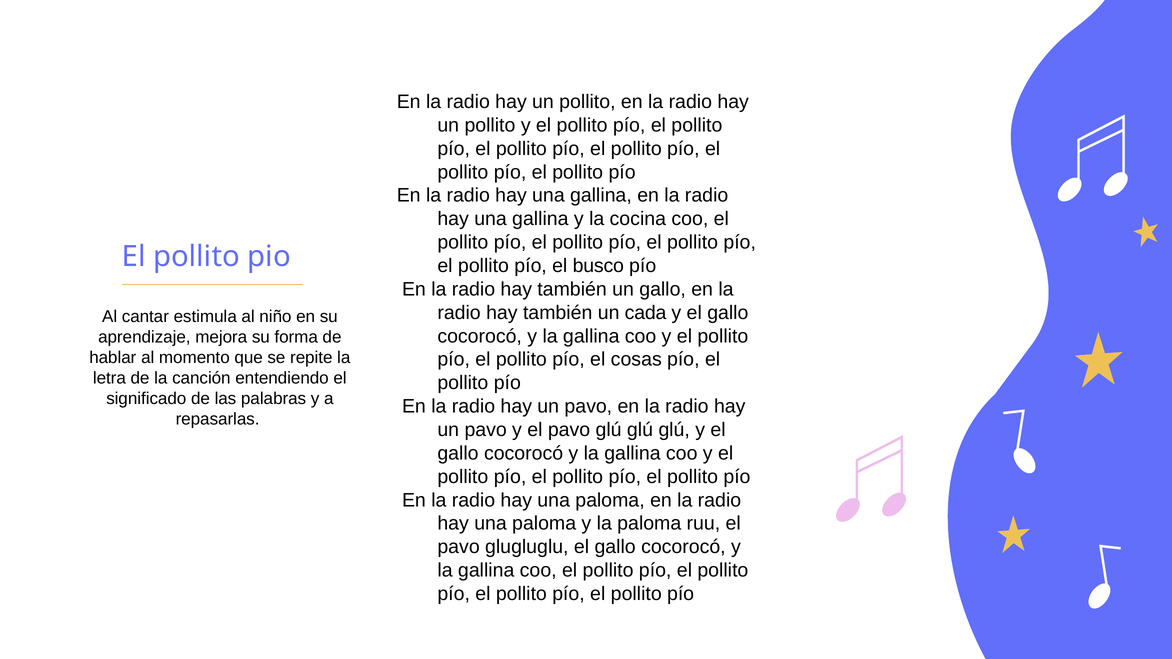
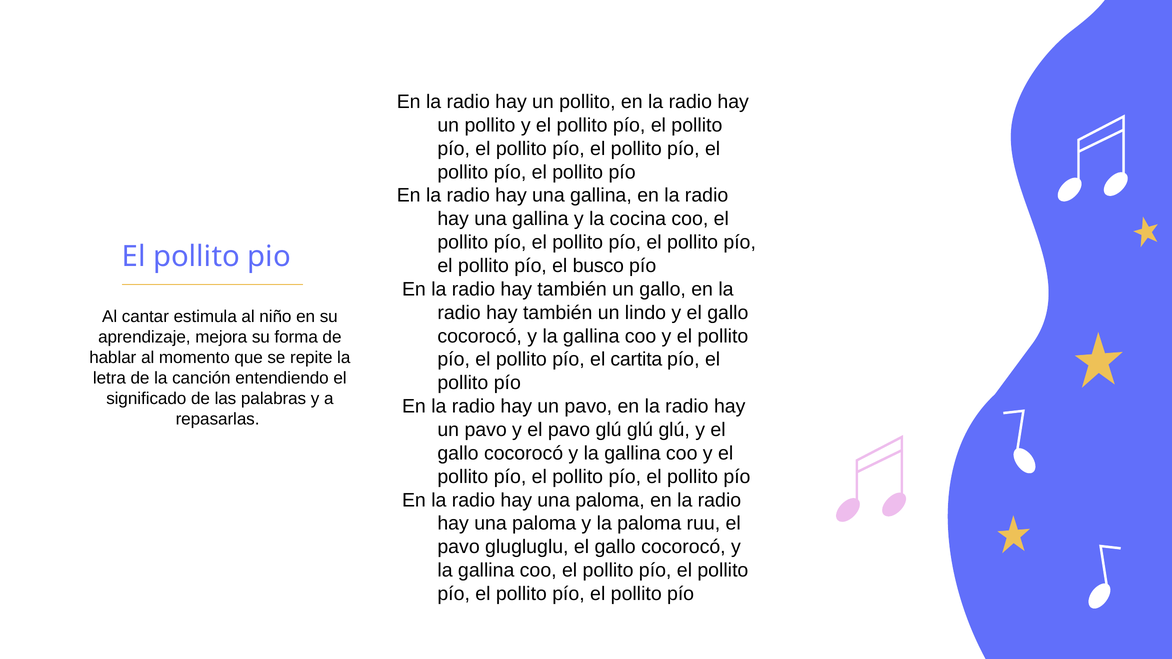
cada: cada -> lindo (645, 313)
cosas: cosas -> cartita (636, 360)
